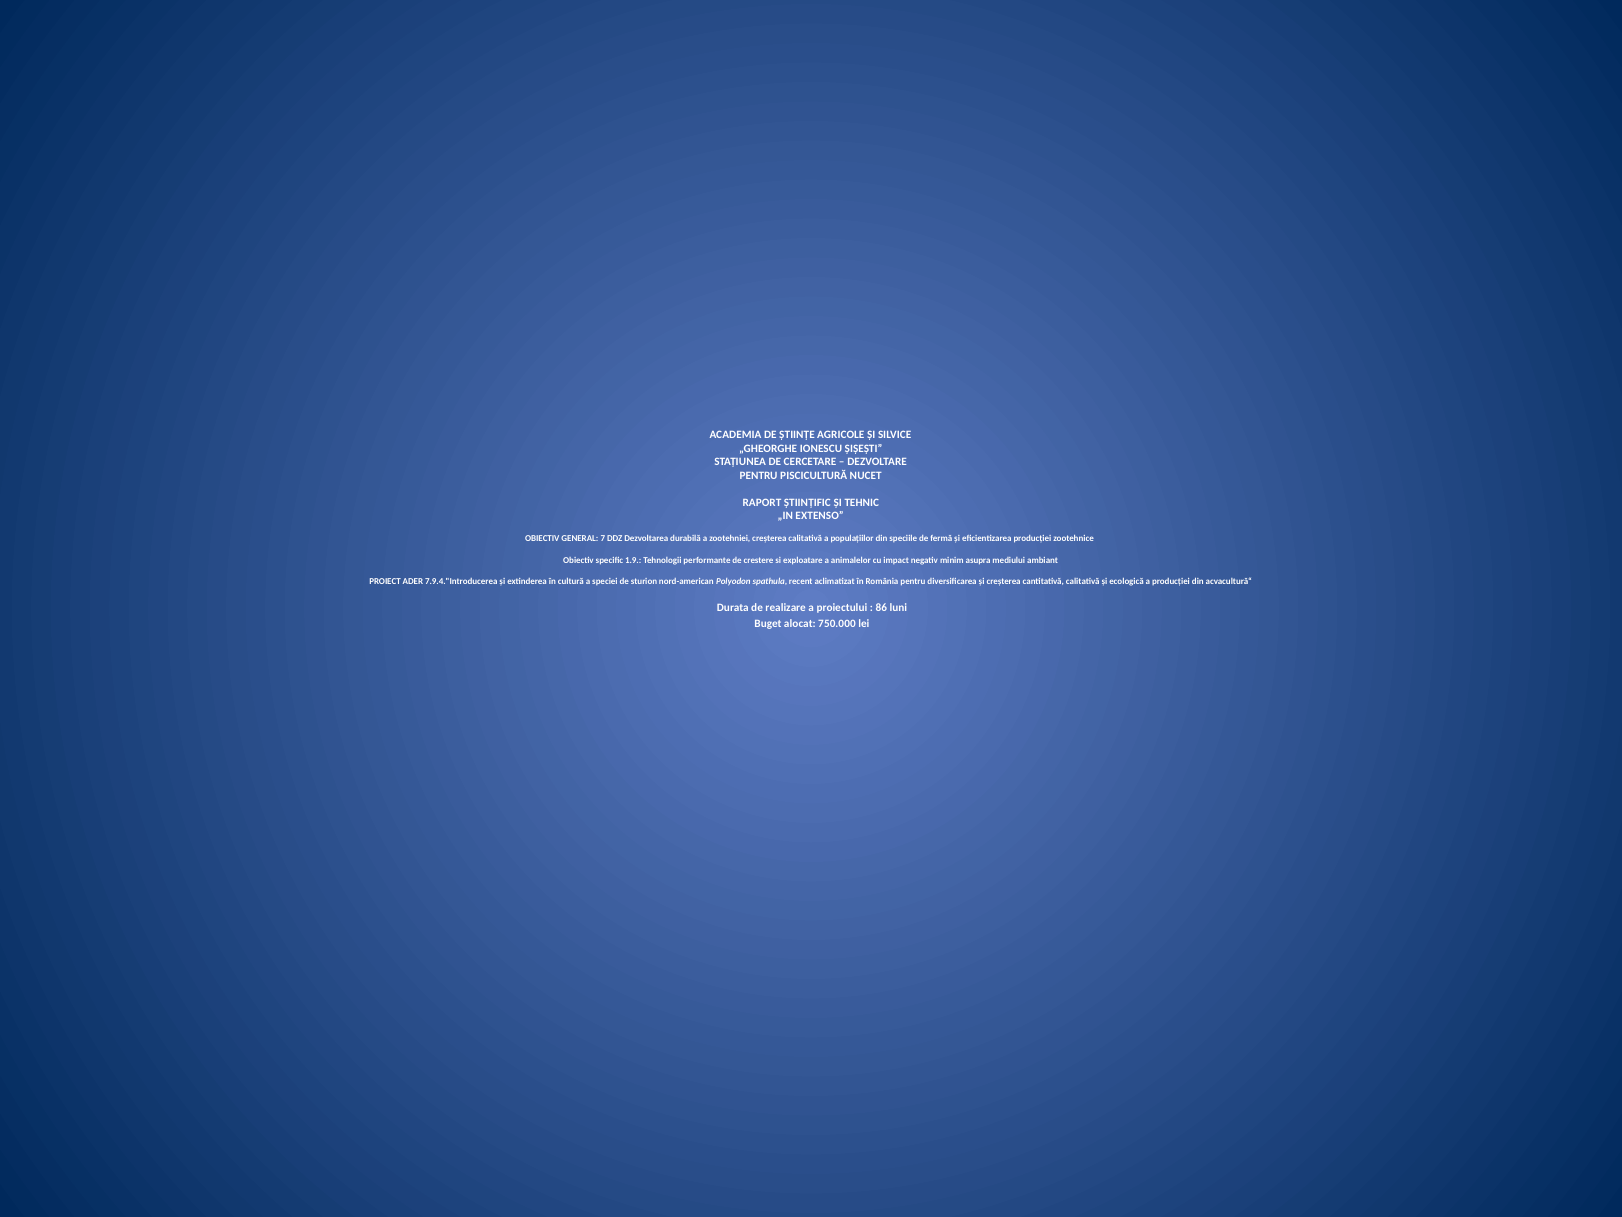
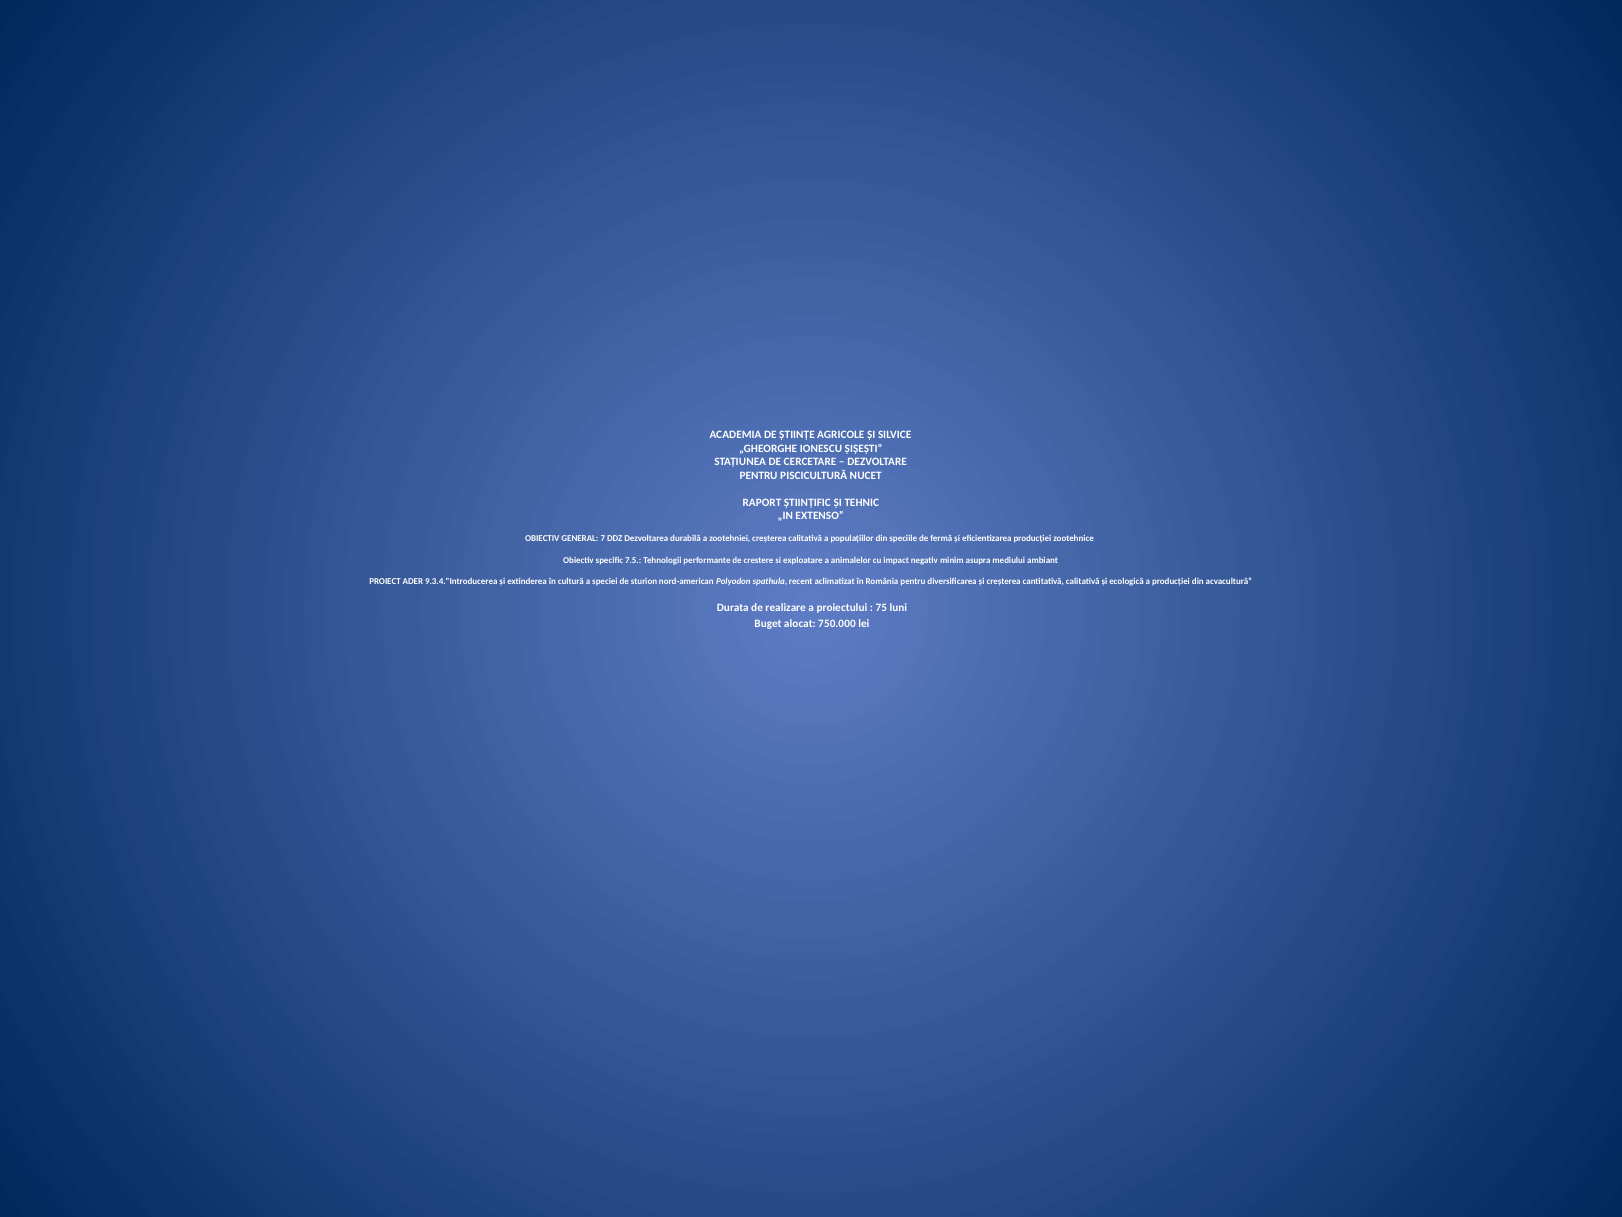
1.9: 1.9 -> 7.5 (633, 560)
7.9.4."Introducerea: 7.9.4."Introducerea -> 9.3.4."Introducerea (461, 582)
86: 86 -> 75 (881, 607)
